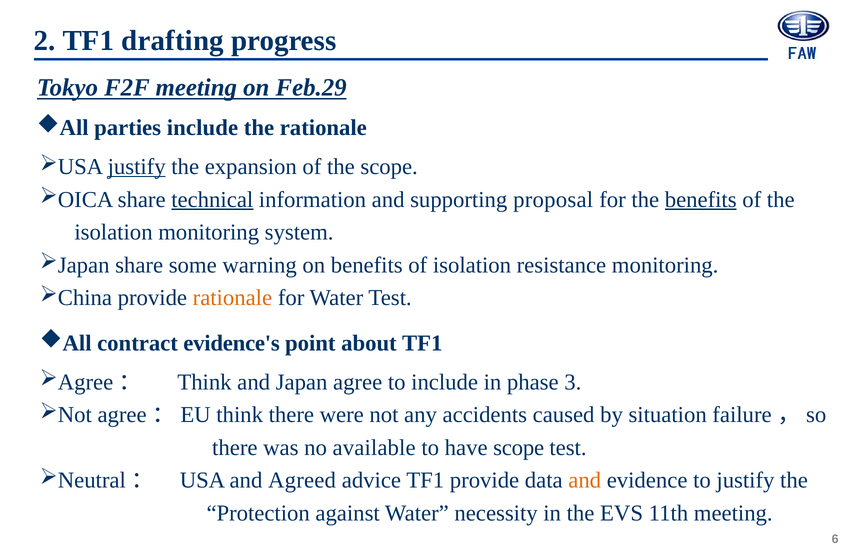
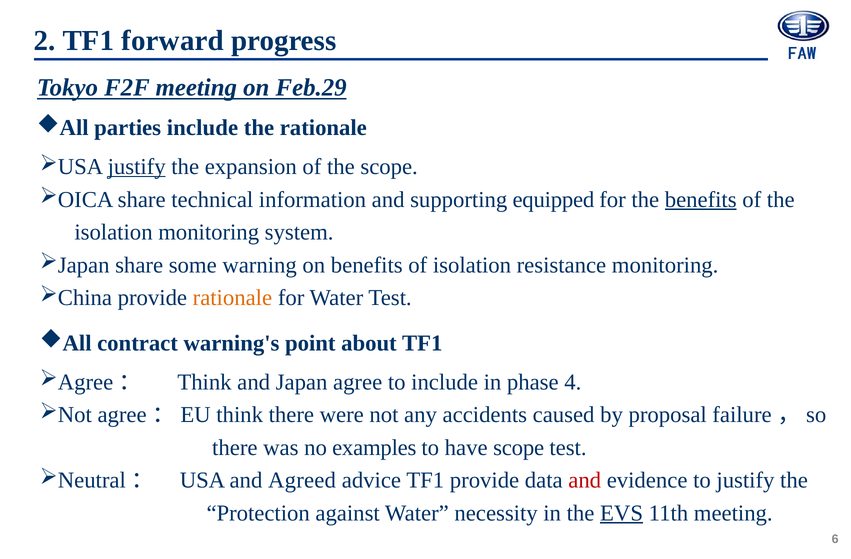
drafting: drafting -> forward (173, 41)
technical underline: present -> none (212, 199)
proposal: proposal -> equipped (553, 199)
evidence's: evidence's -> warning's (231, 343)
3: 3 -> 4 (573, 382)
situation: situation -> proposal (668, 415)
available: available -> examples (374, 448)
and colour: orange -> red (585, 480)
EVS underline: none -> present (622, 513)
